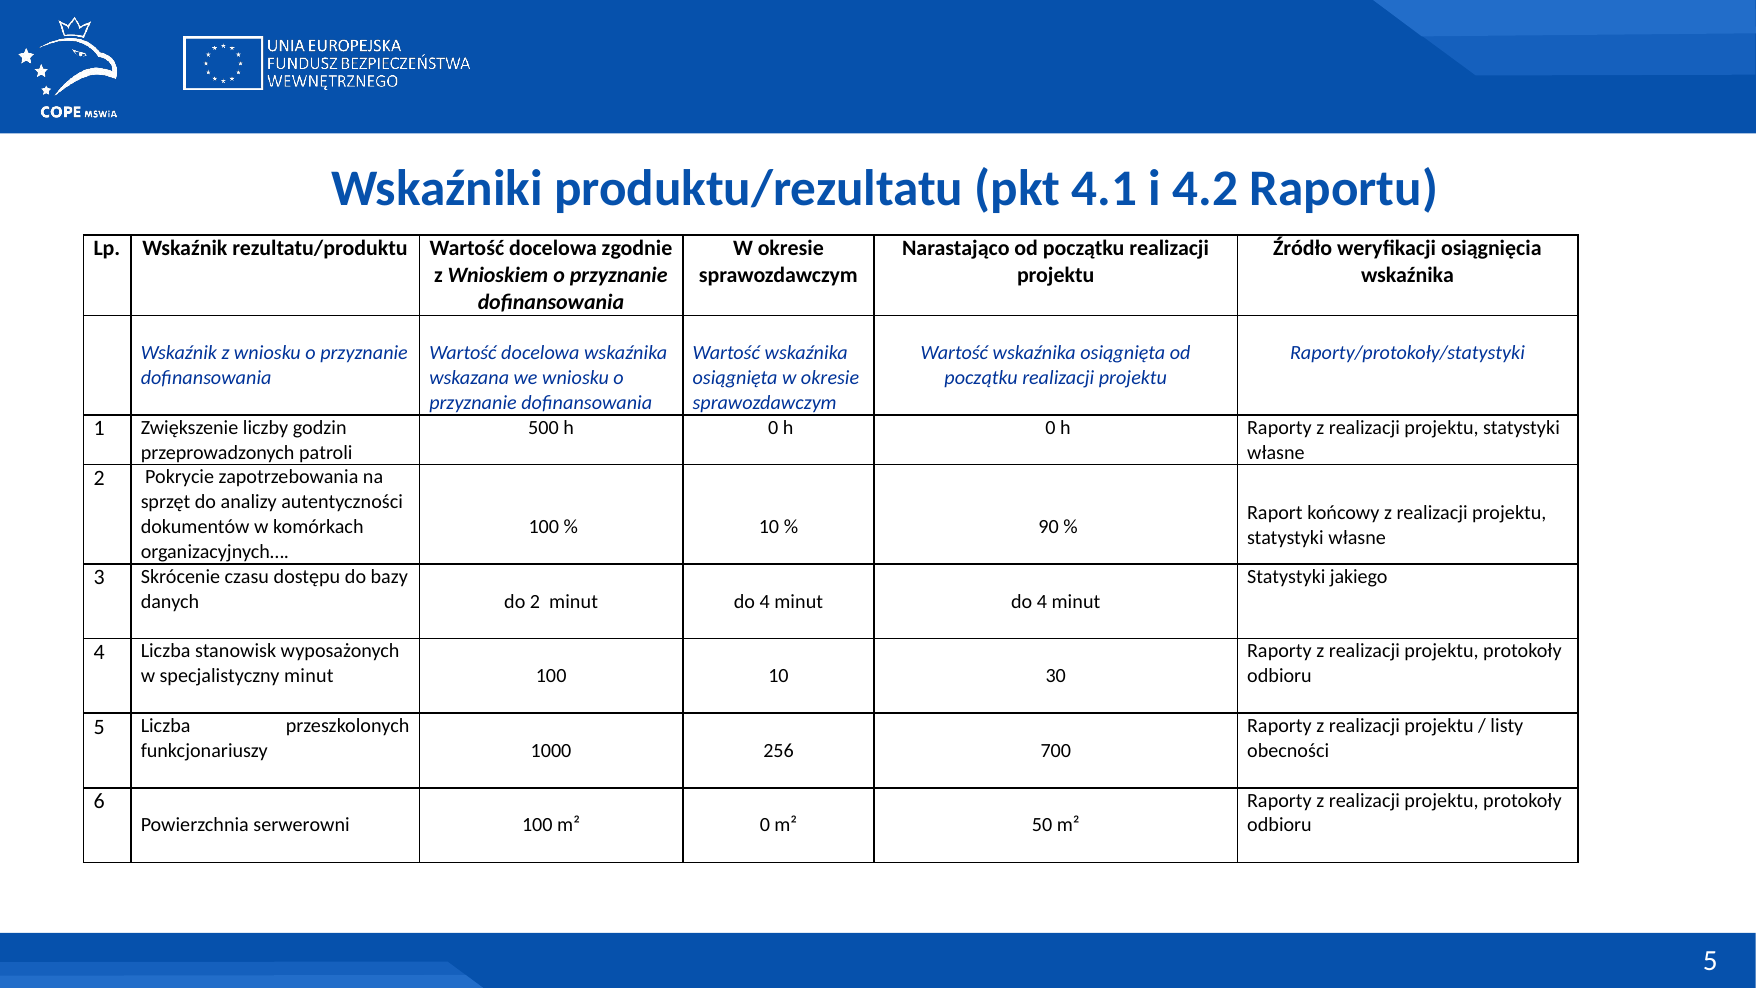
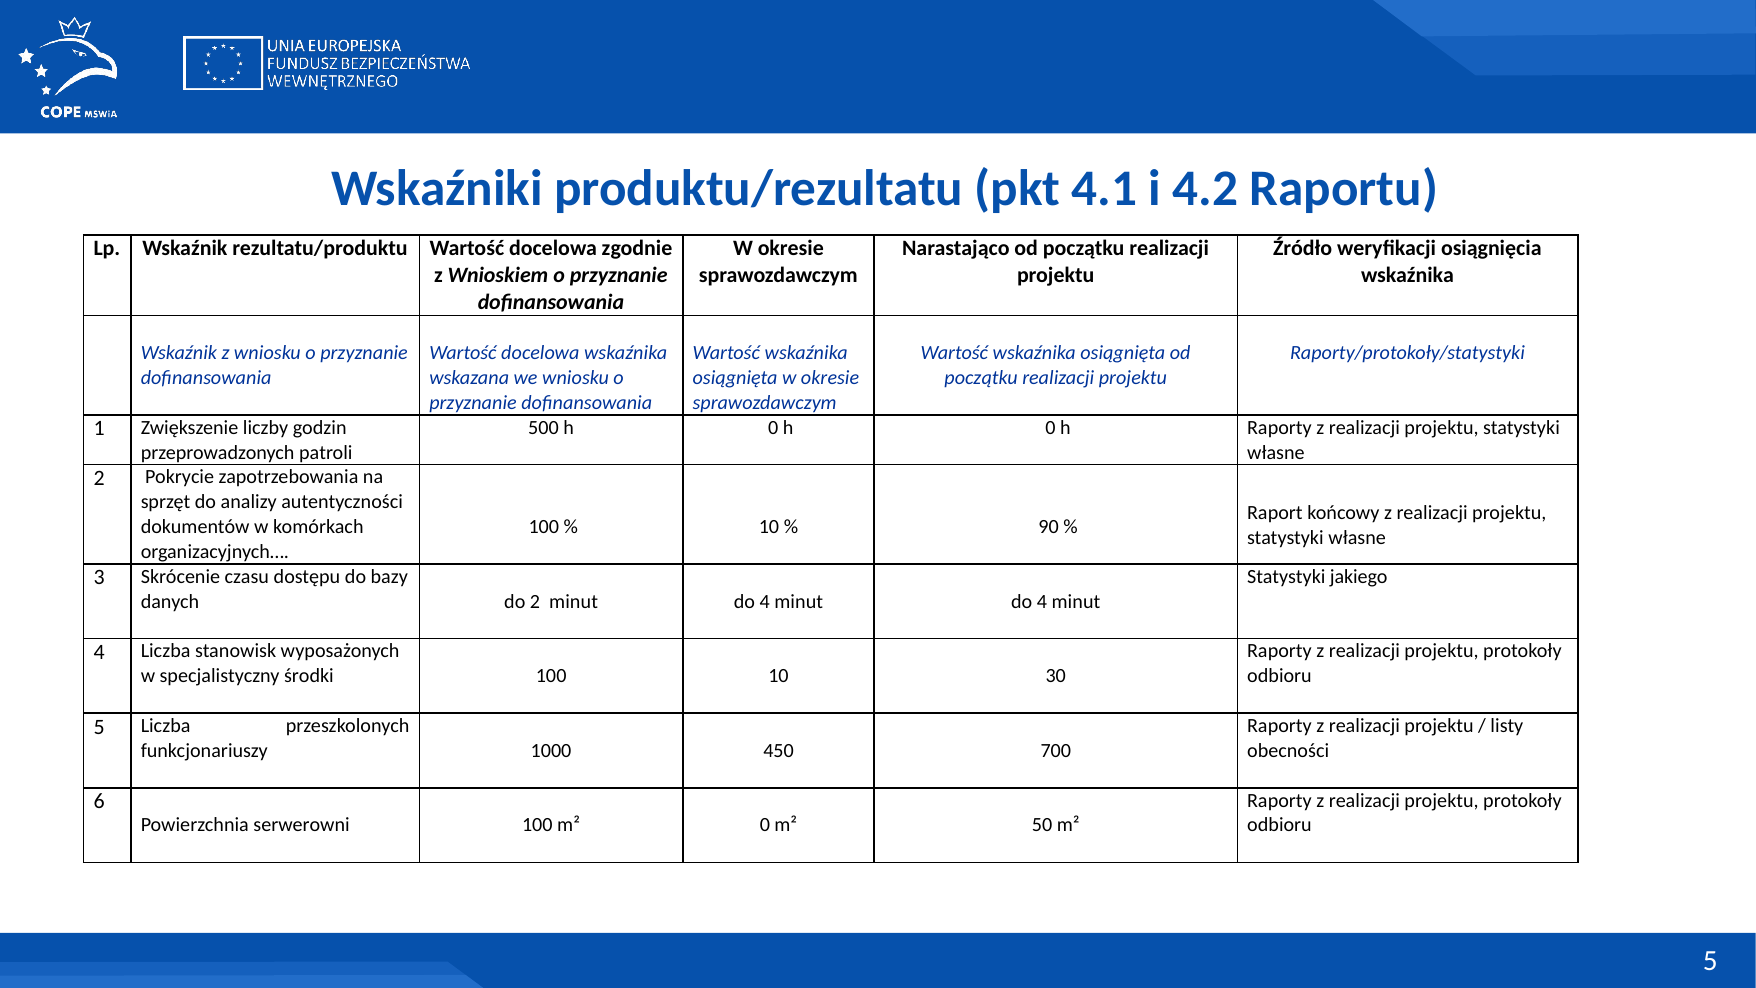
specjalistyczny minut: minut -> środki (309, 676)
256: 256 -> 450 (779, 751)
